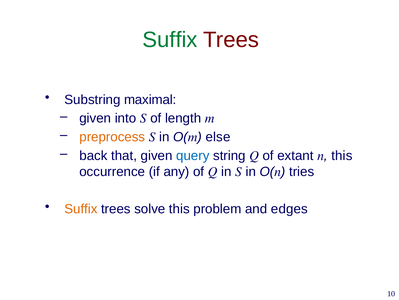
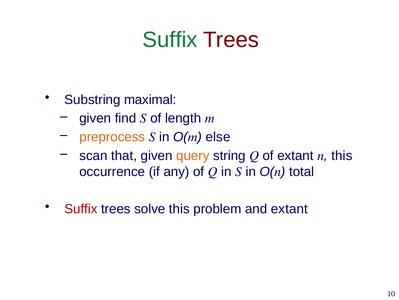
into: into -> find (126, 118)
back: back -> scan (93, 155)
query colour: blue -> orange (193, 155)
tries: tries -> total (302, 171)
Suffix colour: orange -> red (81, 208)
and edges: edges -> extant (289, 208)
